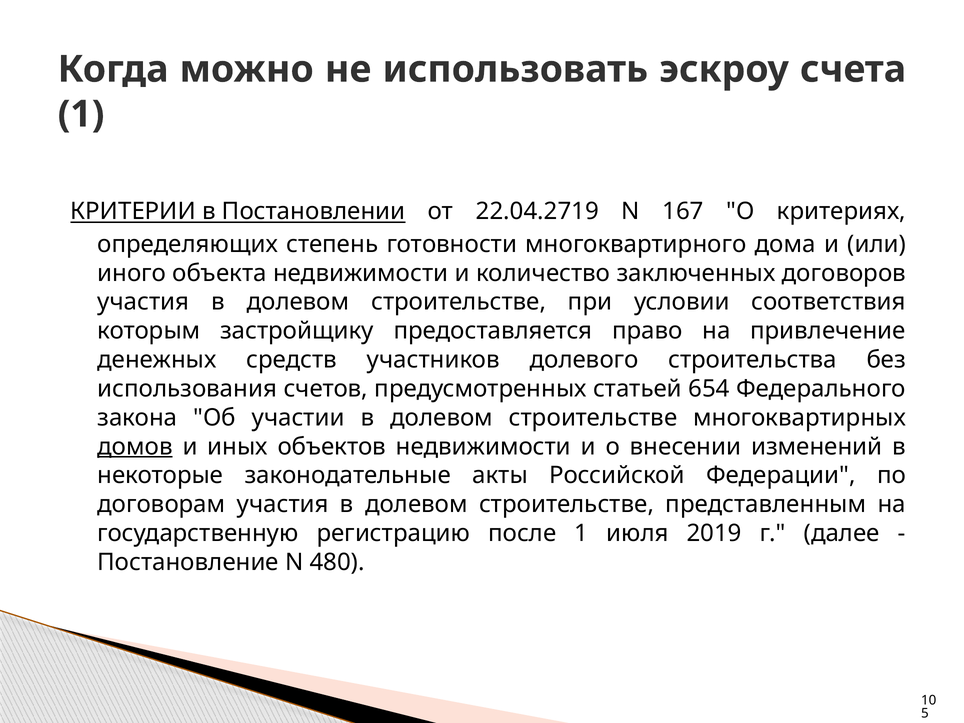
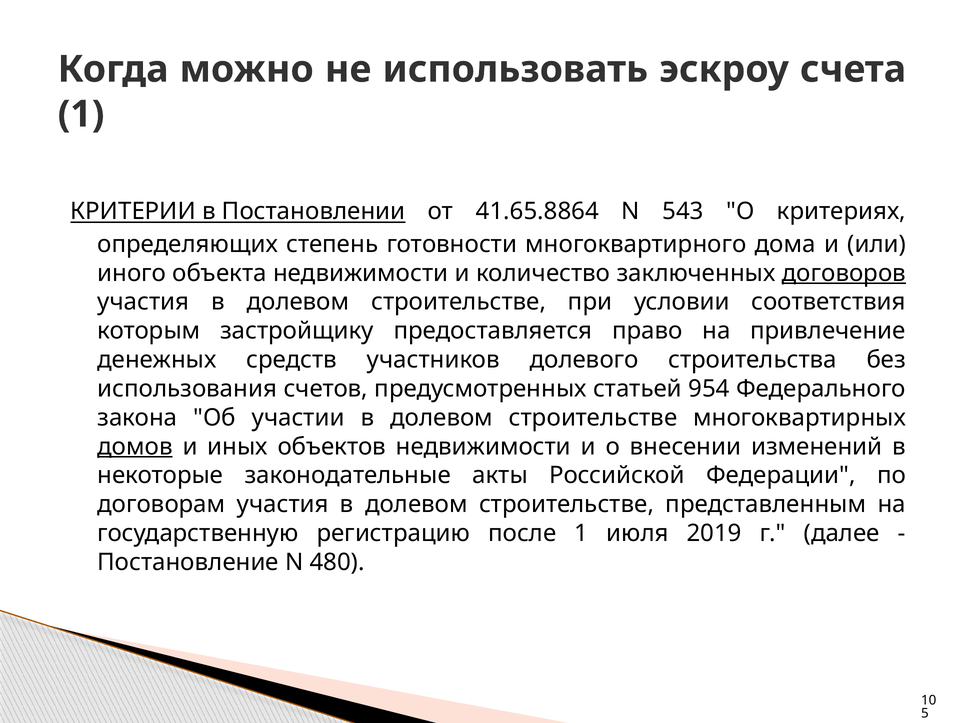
22.04.2719: 22.04.2719 -> 41.65.8864 (537, 211)
167: 167 -> 543 (683, 211)
договоров underline: none -> present (844, 273)
654: 654 -> 954 (709, 389)
